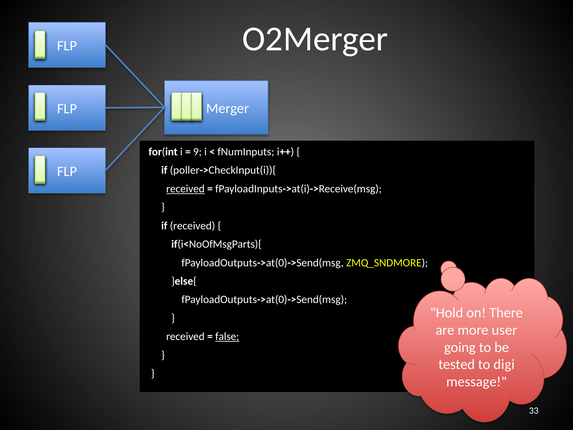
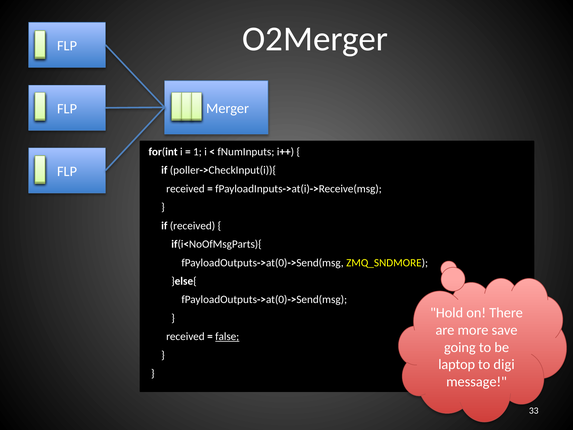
9: 9 -> 1 (197, 152)
received underline: present -> none (185, 189)
user: user -> save (505, 330)
tested: tested -> laptop (457, 364)
